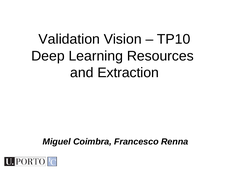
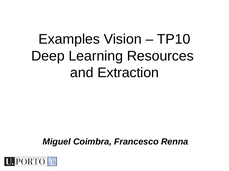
Validation: Validation -> Examples (69, 39)
